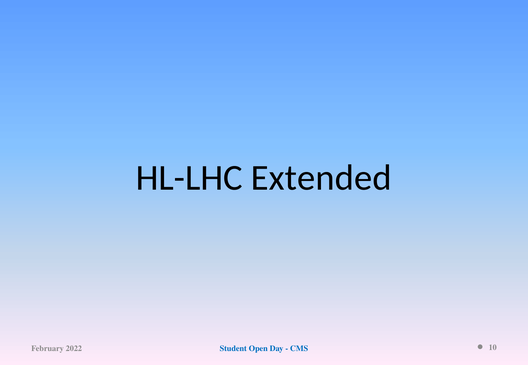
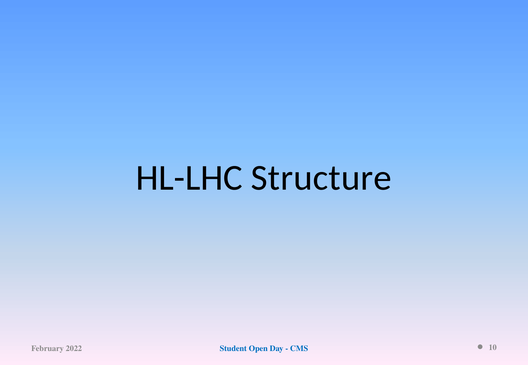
Extended: Extended -> Structure (321, 178)
